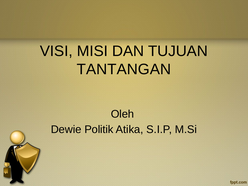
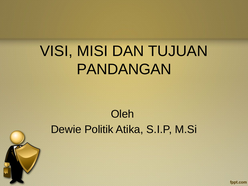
TANTANGAN: TANTANGAN -> PANDANGAN (124, 69)
